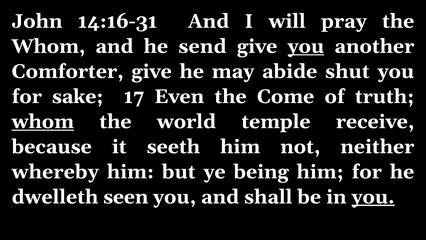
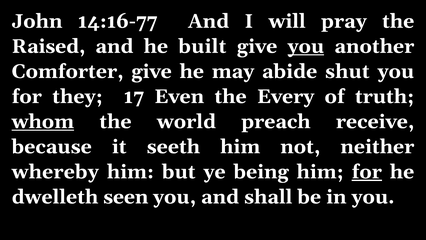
14:16-31: 14:16-31 -> 14:16-77 (118, 21)
Whom: Whom -> Raised (48, 46)
send: send -> built (202, 46)
sake: sake -> they (78, 96)
Come: Come -> Every (286, 96)
temple: temple -> preach (276, 121)
for underline: none -> present (367, 172)
you underline: present -> none (373, 197)
